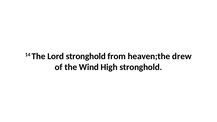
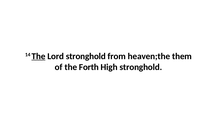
The underline: none -> present (38, 56)
drew: drew -> them (182, 56)
Wind: Wind -> Forth (89, 67)
